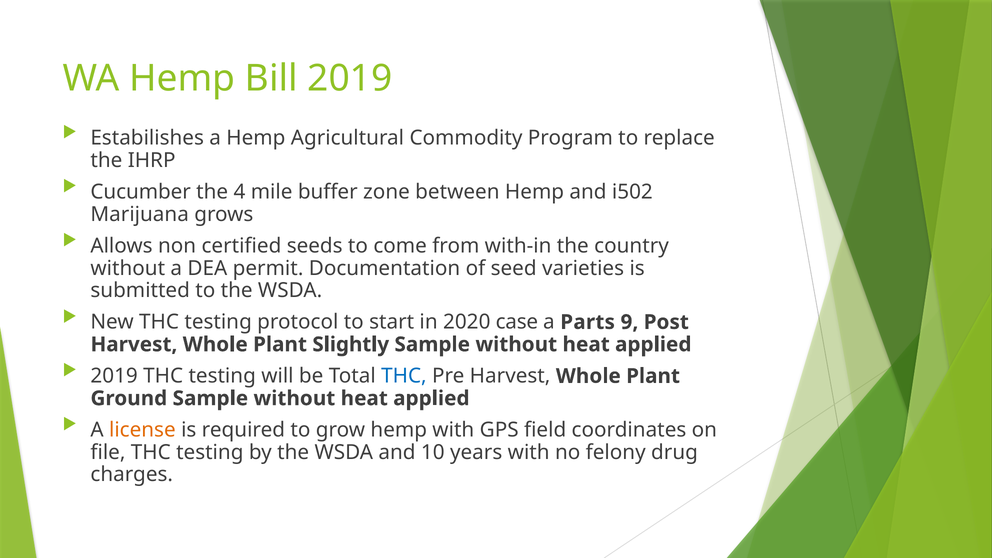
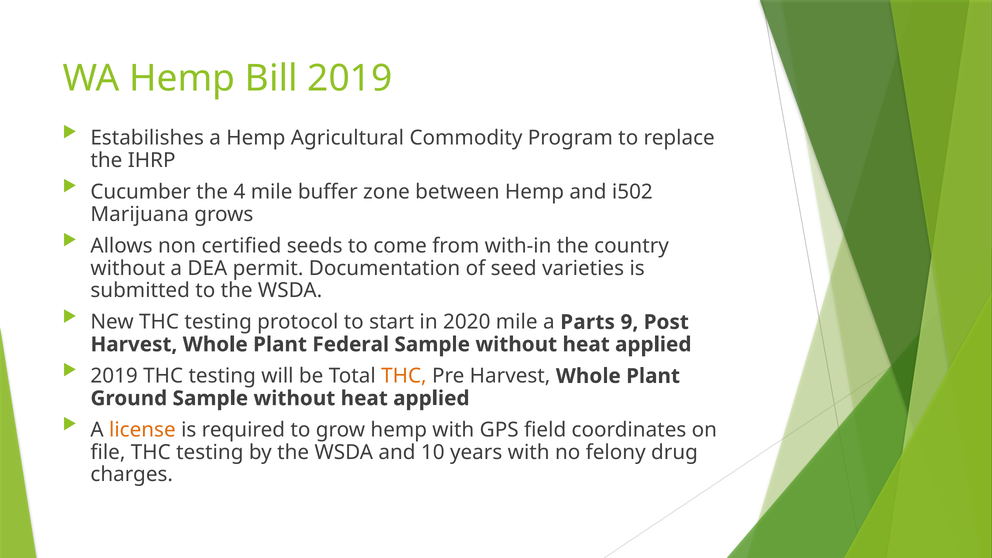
2020 case: case -> mile (517, 322)
Slightly: Slightly -> Federal (351, 344)
THC colour: blue -> orange (404, 376)
